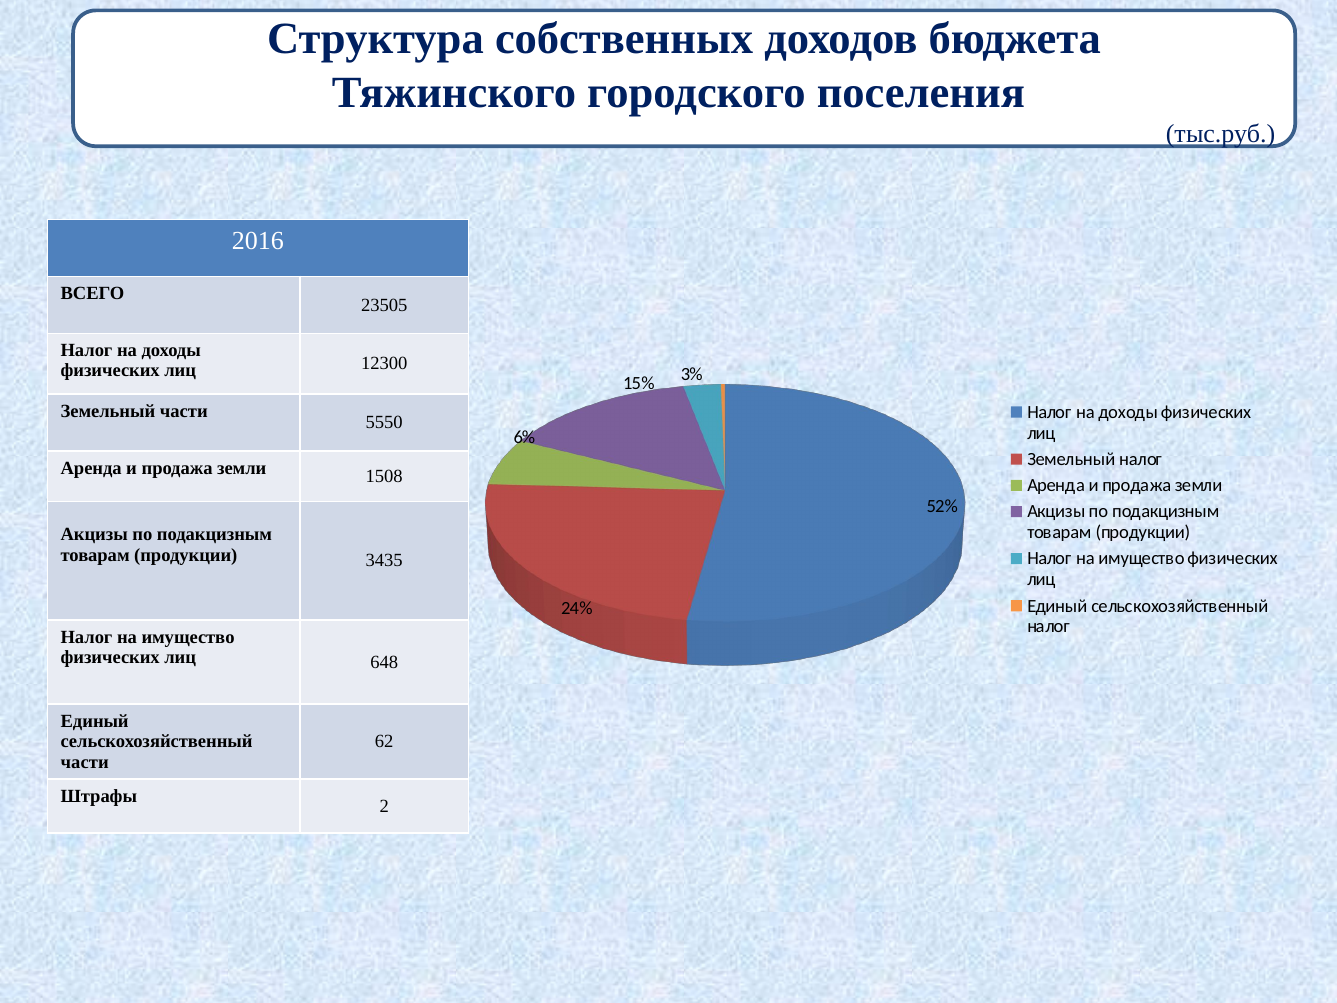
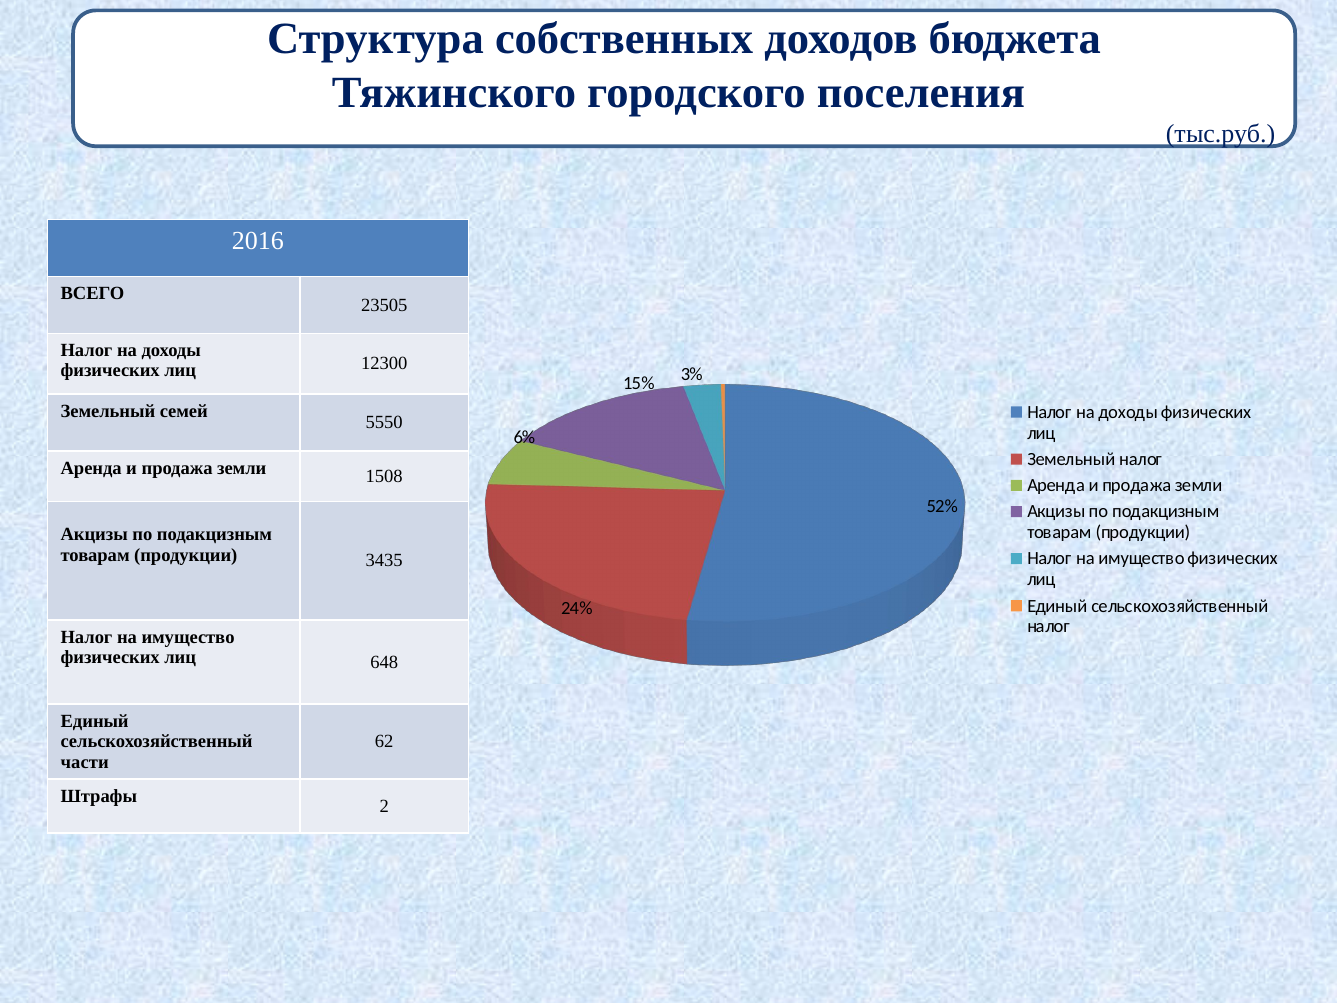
Земельный части: части -> семей (184, 411)
